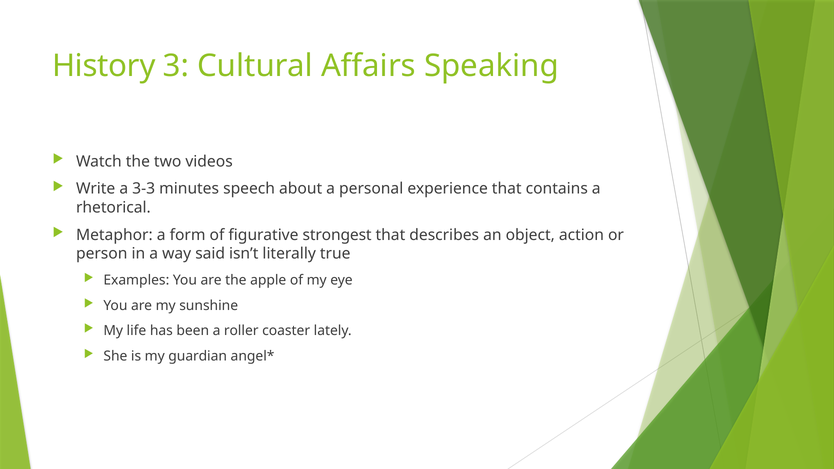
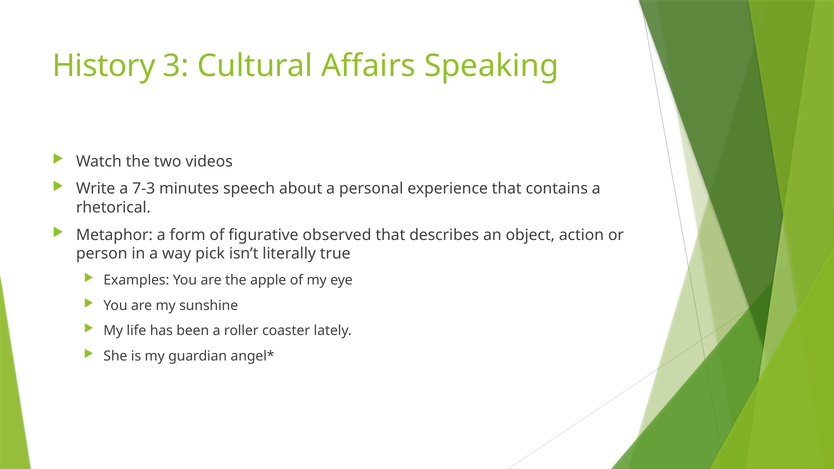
3-3: 3-3 -> 7-3 (144, 189)
strongest: strongest -> observed (337, 235)
said: said -> pick (210, 254)
